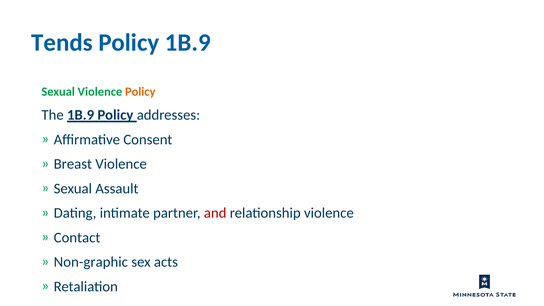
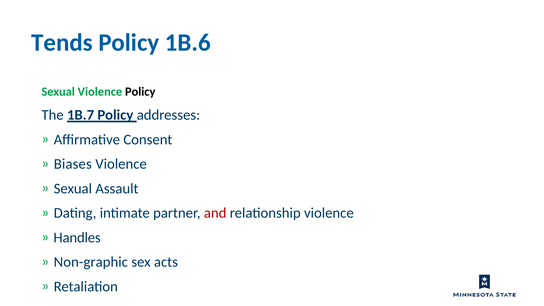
Policy 1B.9: 1B.9 -> 1B.6 (188, 43)
Policy colour: orange -> black (140, 92)
The 1B.9: 1B.9 -> 1B.7 (81, 115)
Breast: Breast -> Biases (73, 164)
Contact: Contact -> Handles (77, 238)
